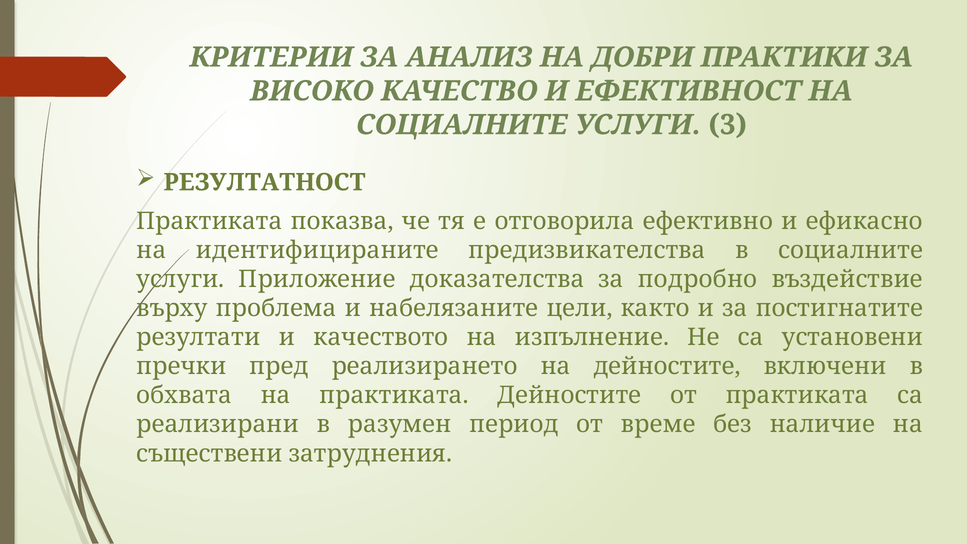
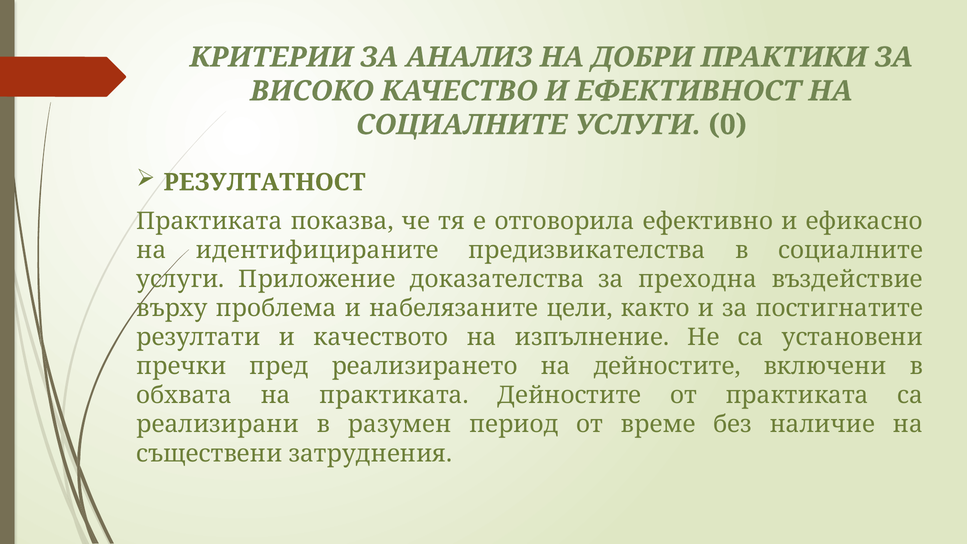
3: 3 -> 0 (728, 125)
подробно: подробно -> преходна (698, 279)
